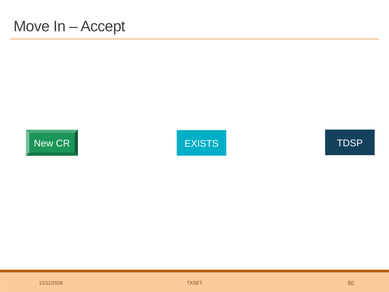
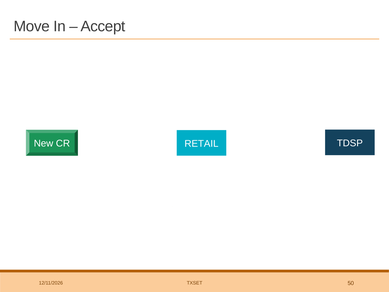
EXISTS: EXISTS -> RETAIL (201, 143)
